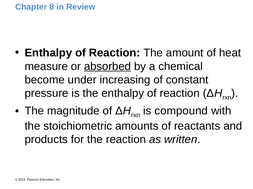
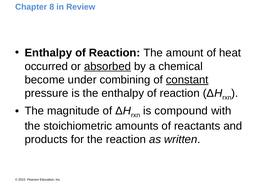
measure: measure -> occurred (46, 67)
increasing: increasing -> combining (125, 80)
constant underline: none -> present (187, 80)
